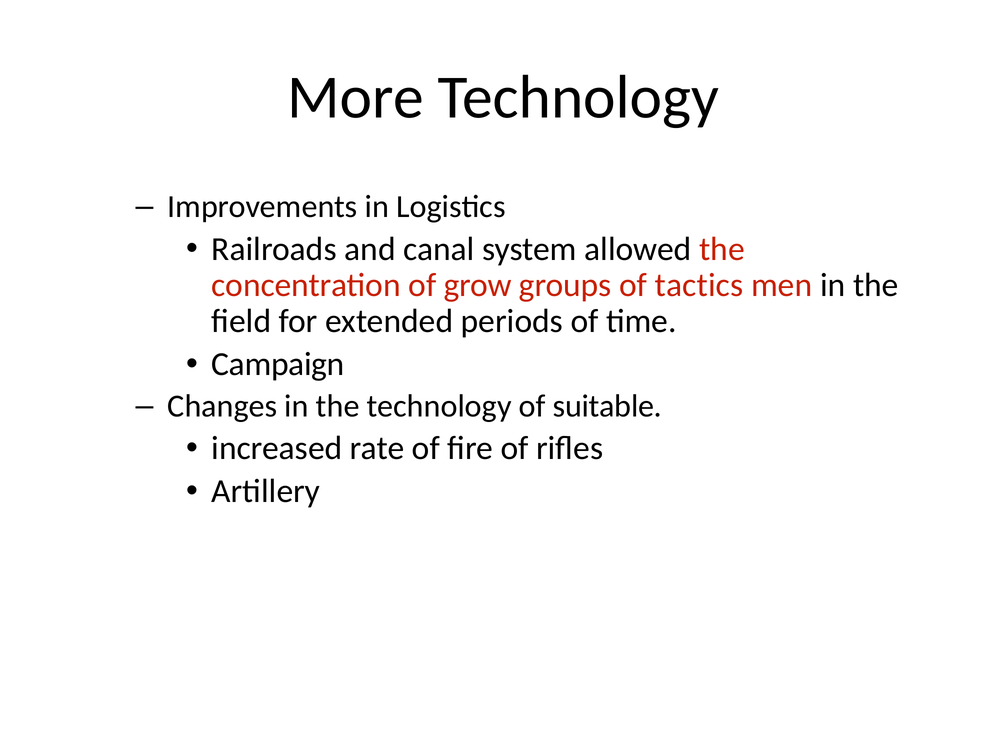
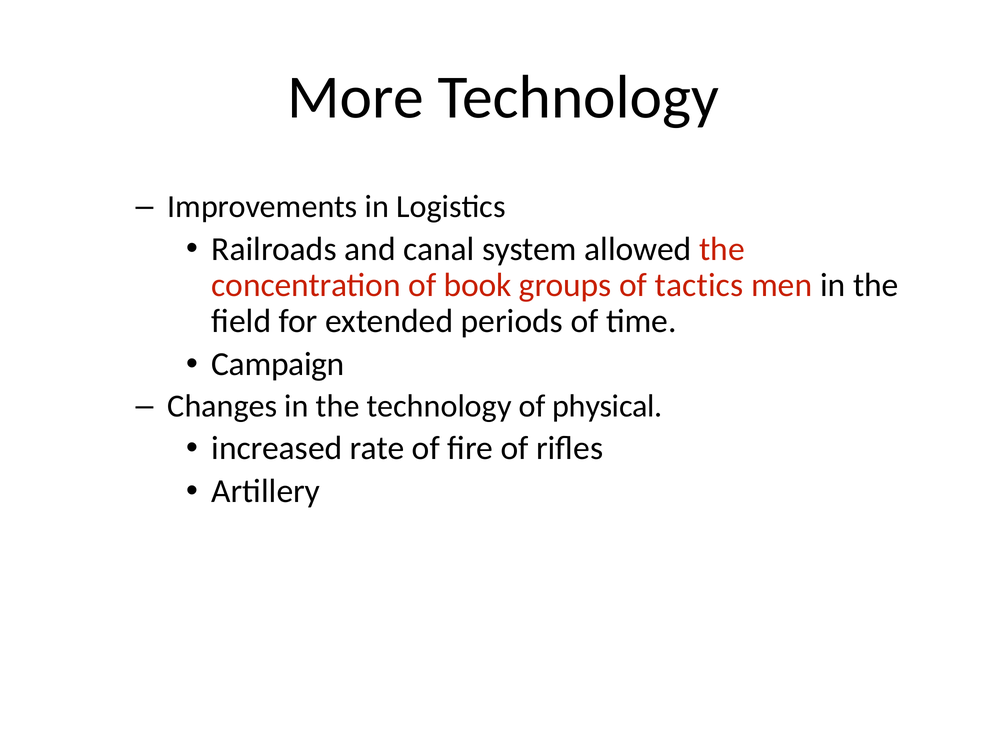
grow: grow -> book (478, 285)
suitable: suitable -> physical (607, 406)
